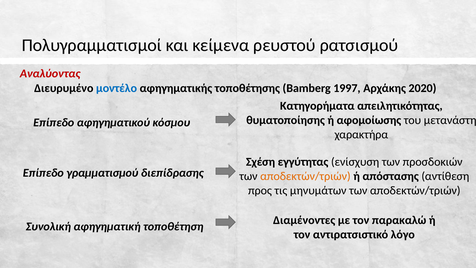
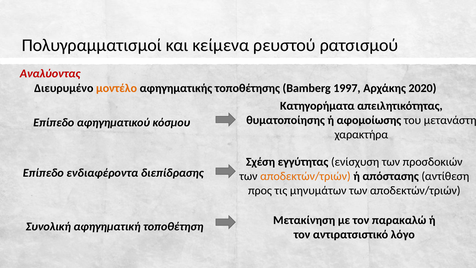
μοντέλο colour: blue -> orange (117, 88)
γραμματισμού: γραμματισμού -> ενδιαφέροντα (102, 173)
Διαμένοντες: Διαμένοντες -> Μετακίνηση (304, 220)
